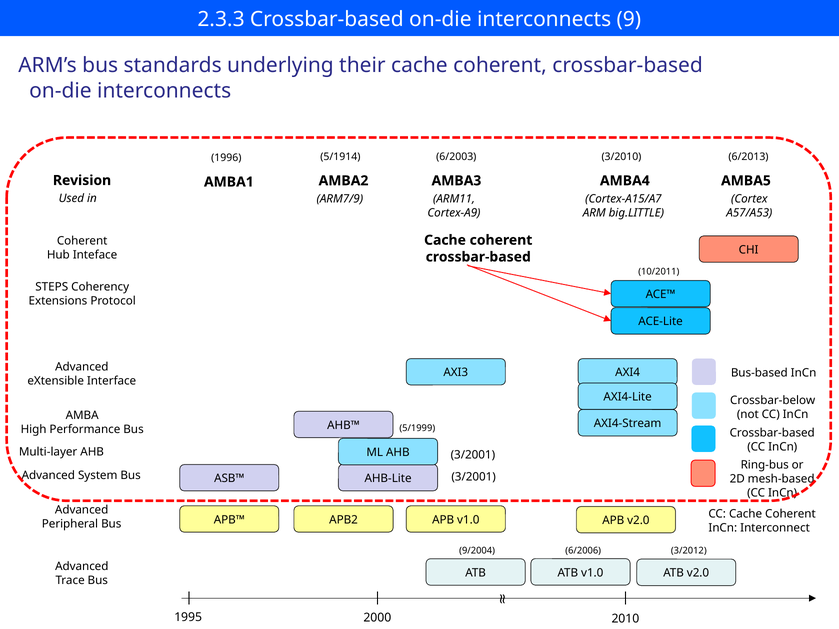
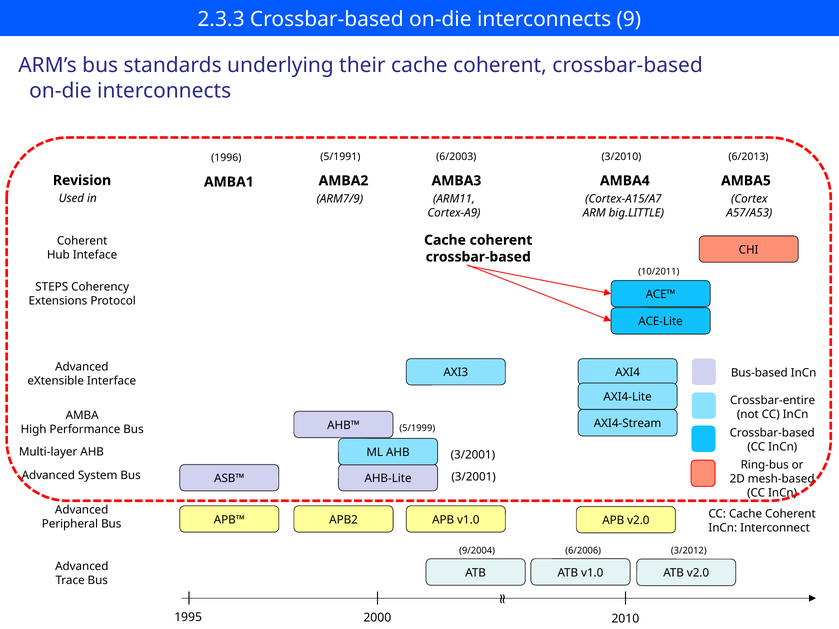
5/1914: 5/1914 -> 5/1991 (340, 157)
Crossbar-below: Crossbar-below -> Crossbar-entire (773, 401)
